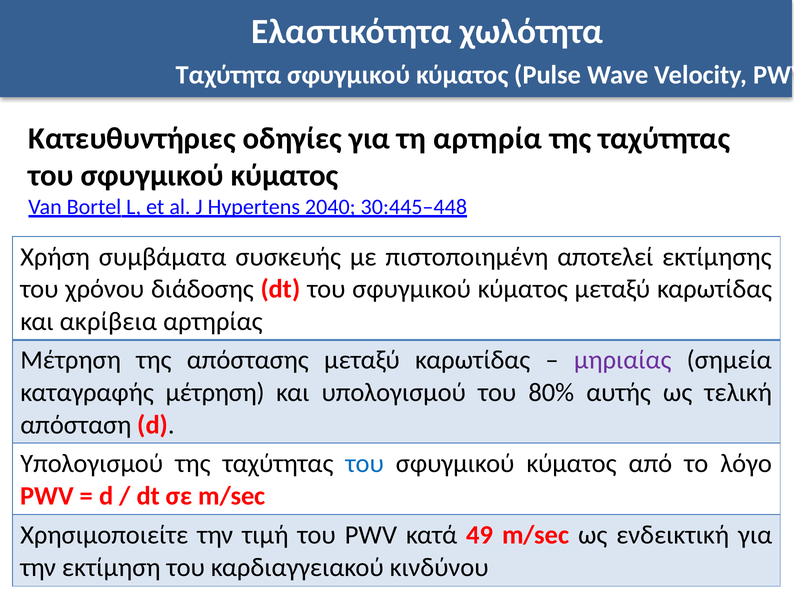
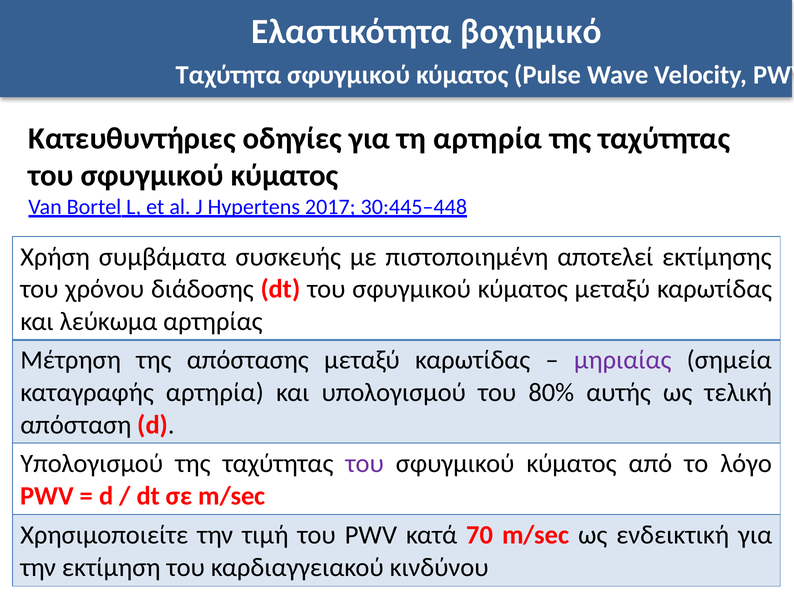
χωλότητα: χωλότητα -> βοχημικό (531, 32)
2040: 2040 -> 2017 (330, 207)
ακρίβεια: ακρίβεια -> λεύκωμα (108, 321)
καταγραφής μέτρηση: μέτρηση -> αρτηρία (215, 392)
του colour: blue -> purple (365, 463)
49: 49 -> 70 (480, 535)
